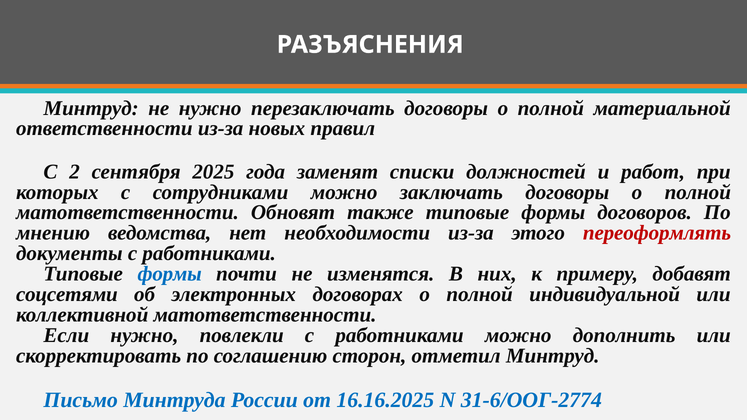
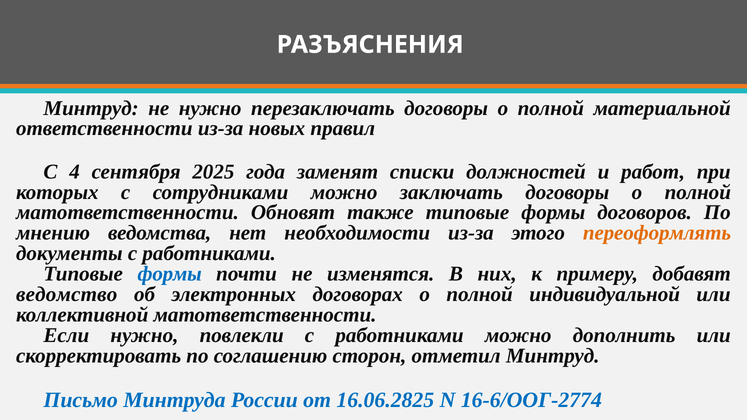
2: 2 -> 4 (75, 172)
переоформлять colour: red -> orange (657, 233)
соцсетями: соцсетями -> ведомство (67, 294)
16.16.2025: 16.16.2025 -> 16.06.2825 (385, 400)
31-6/ООГ-2774: 31-6/ООГ-2774 -> 16-6/ООГ-2774 (531, 400)
